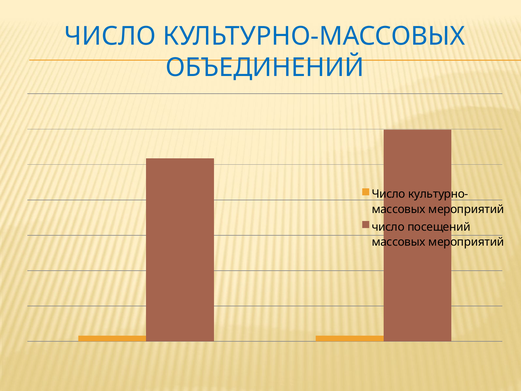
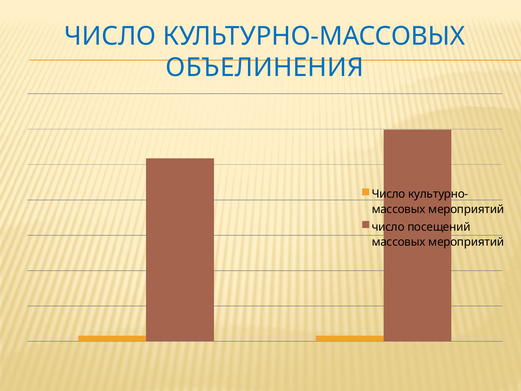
ОБЪЕДИНЕНИЙ: ОБЪЕДИНЕНИЙ -> ОБЪЕЛИНЕНИЯ (265, 67)
